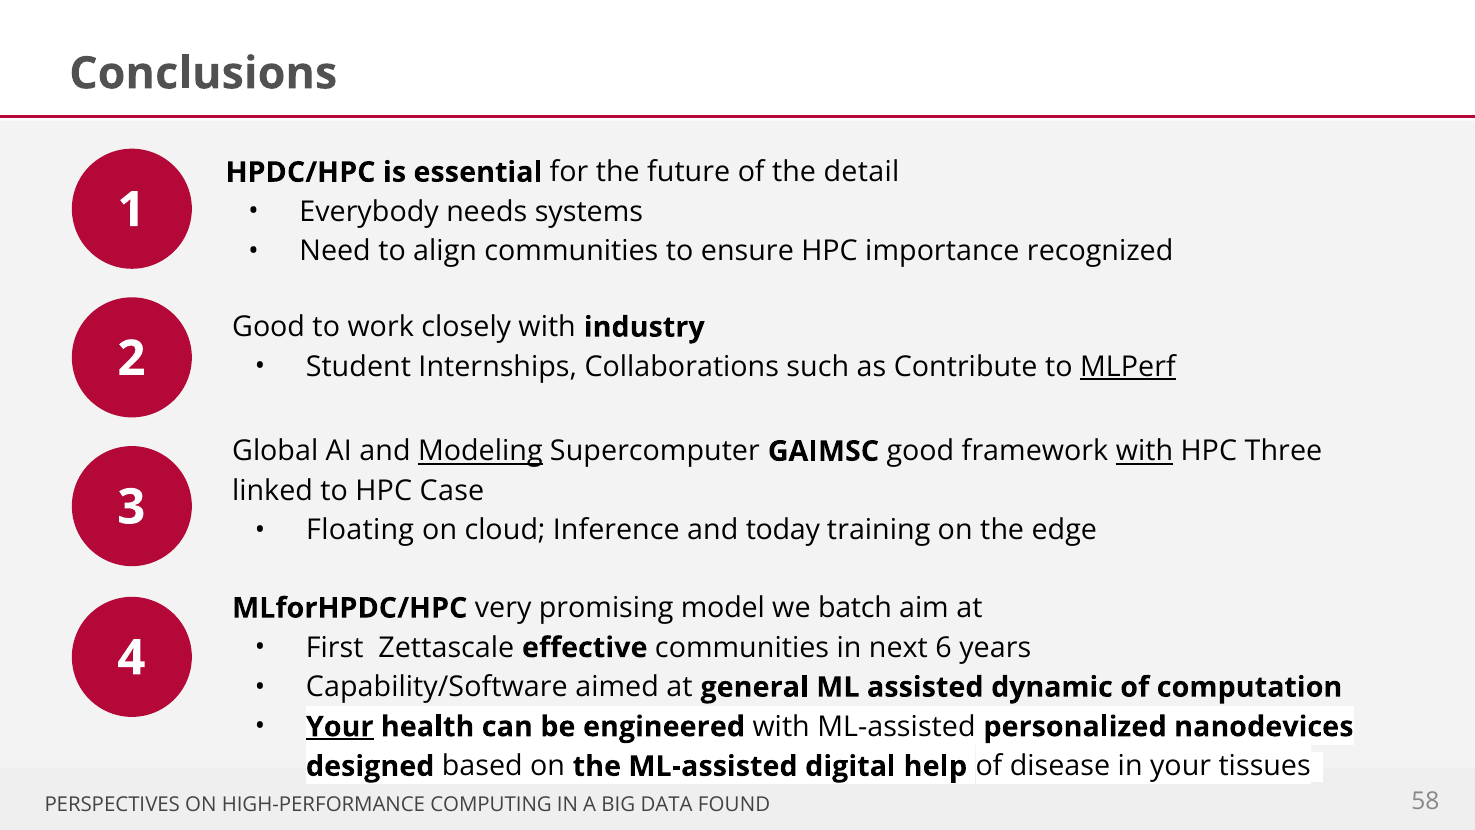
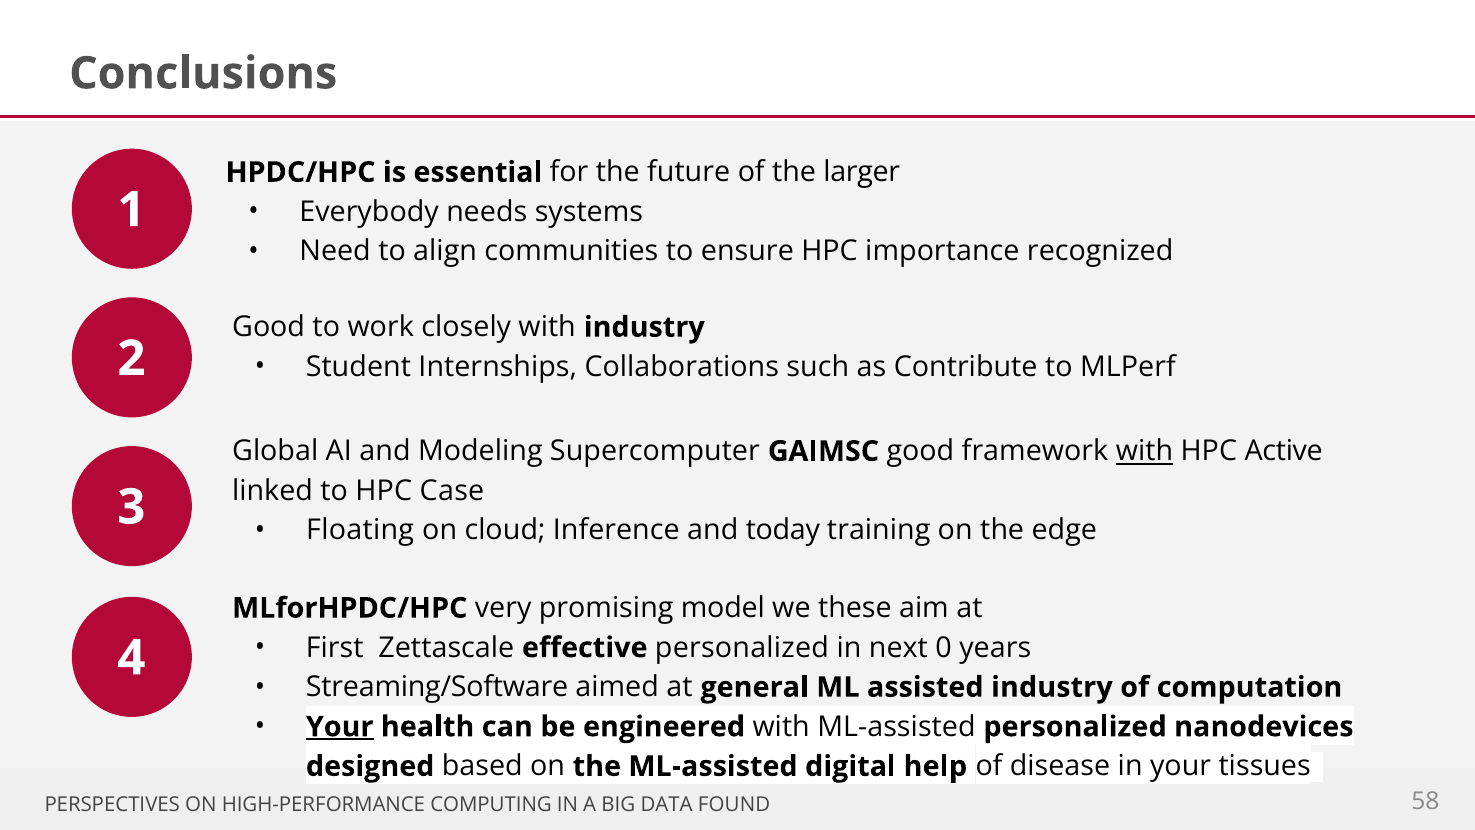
detail: detail -> larger (862, 172)
MLPerf underline: present -> none (1128, 367)
Modeling underline: present -> none (480, 451)
Three: Three -> Active (1284, 451)
batch: batch -> these (855, 608)
effective communities: communities -> personalized (742, 647)
6: 6 -> 0 (944, 647)
Capability/Software: Capability/Software -> Streaming/Software (437, 687)
assisted dynamic: dynamic -> industry (1052, 687)
